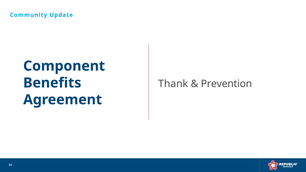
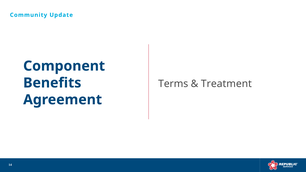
Thank: Thank -> Terms (173, 84)
Prevention: Prevention -> Treatment (226, 84)
